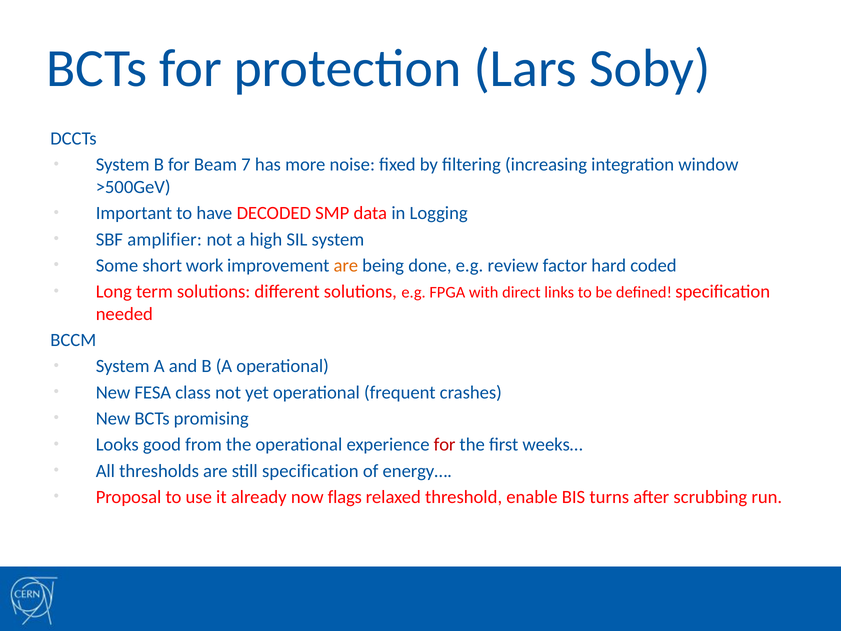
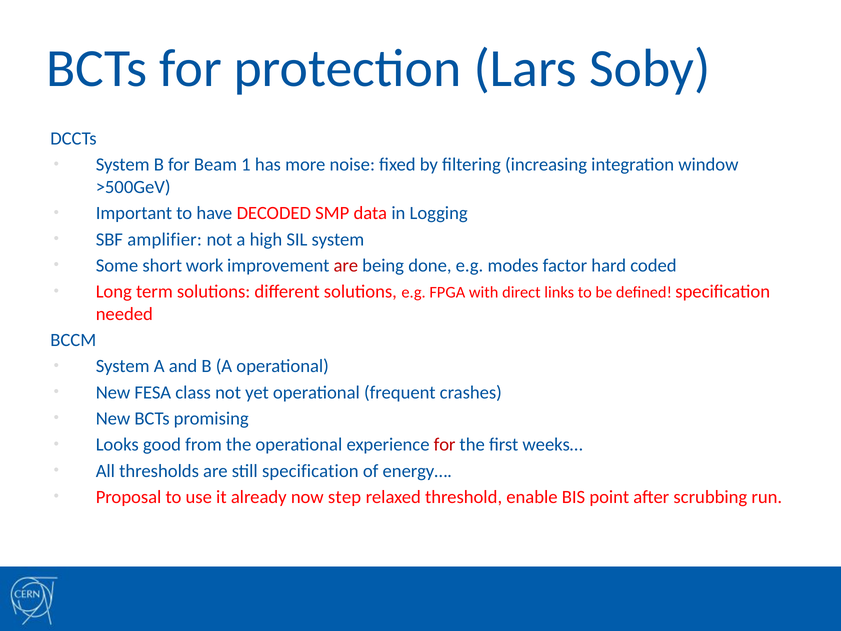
7: 7 -> 1 (246, 165)
are colour: orange -> red (346, 265)
review: review -> modes (513, 265)
flags: flags -> step (345, 497)
turns: turns -> point (609, 497)
